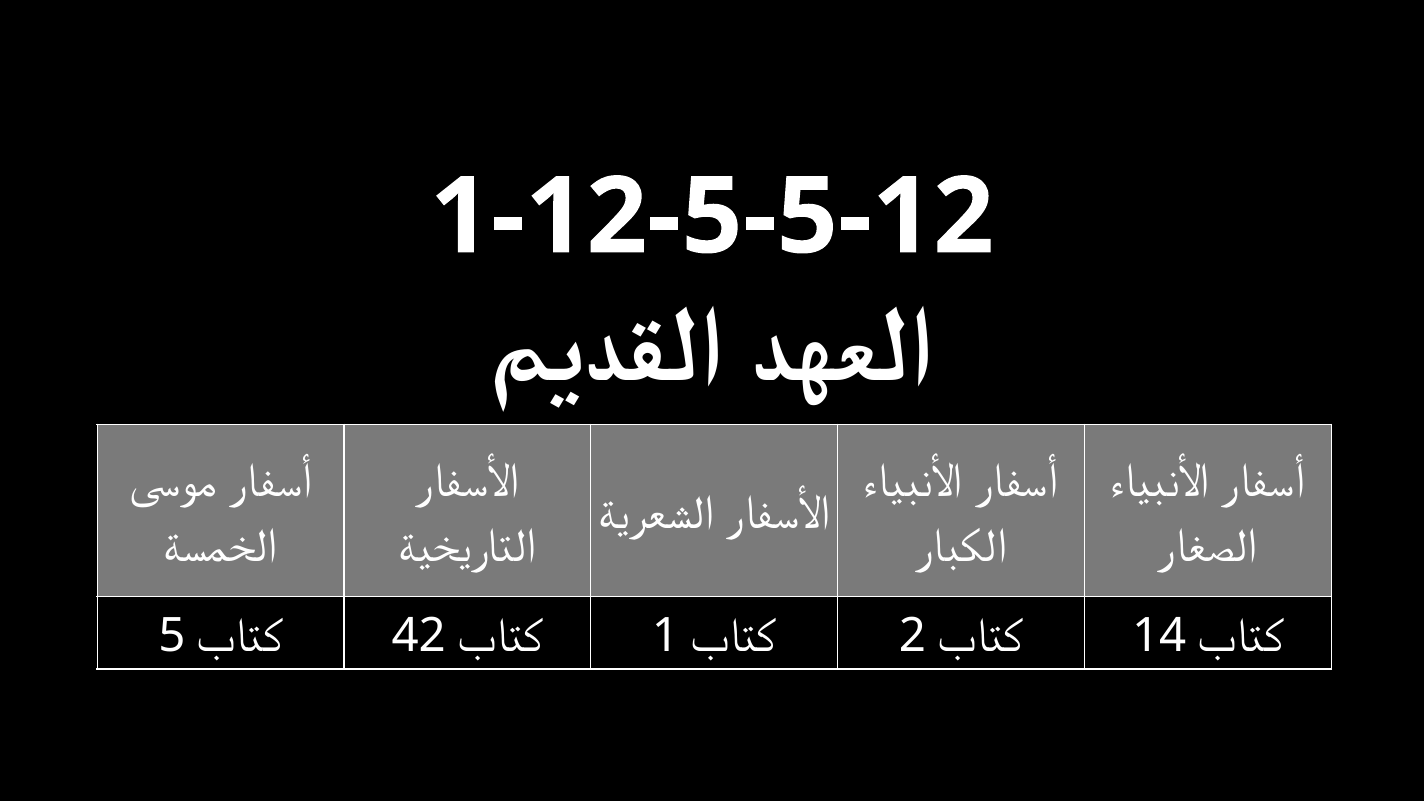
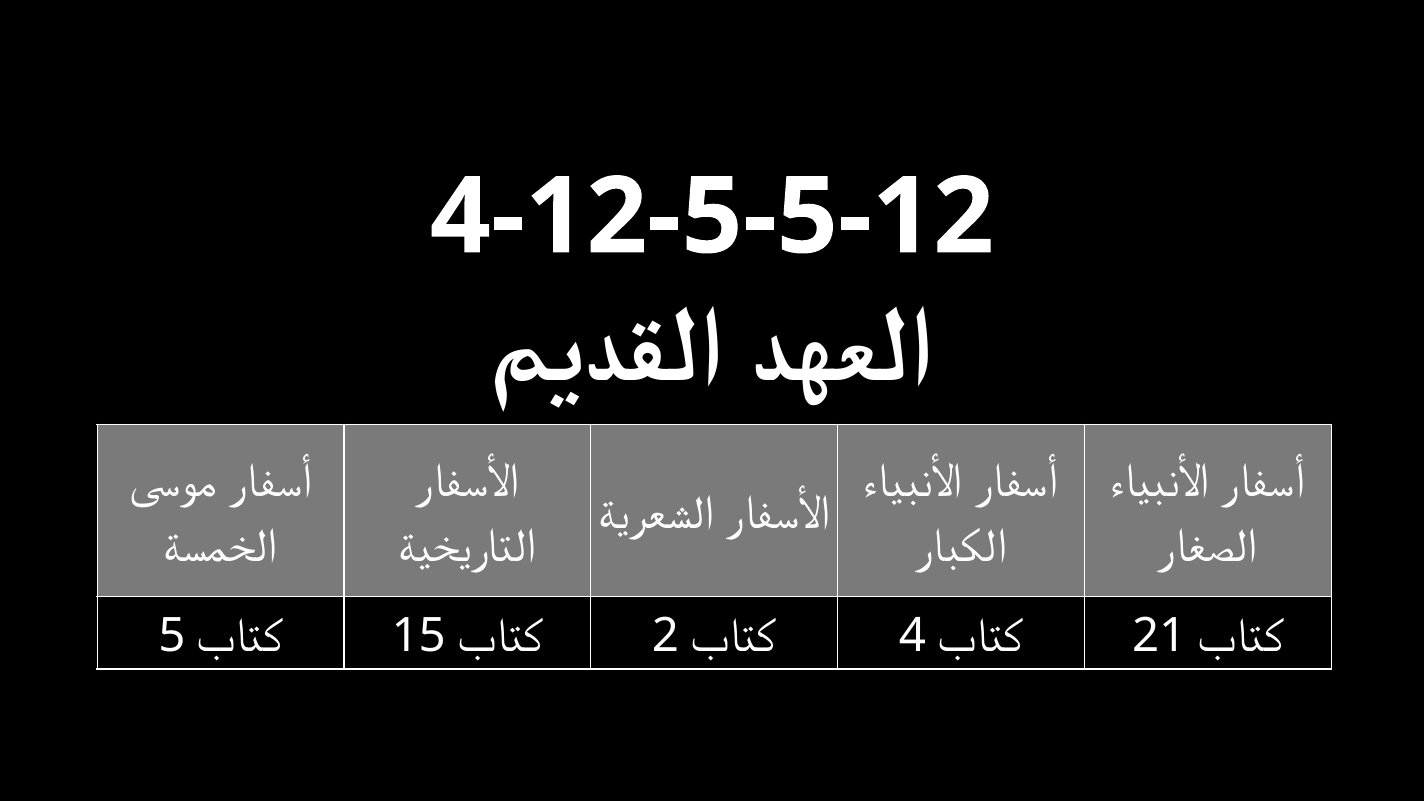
1-12-5-5-12: 1-12-5-5-12 -> 4-12-5-5-12 (712, 217)
42: 42 -> 15 (419, 636)
1: 1 -> 2 (666, 636)
2: 2 -> 4 (912, 636)
14: 14 -> 21 (1159, 636)
